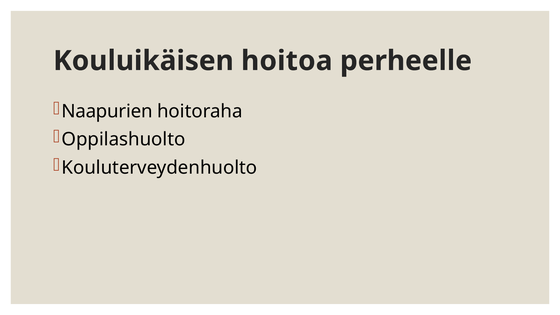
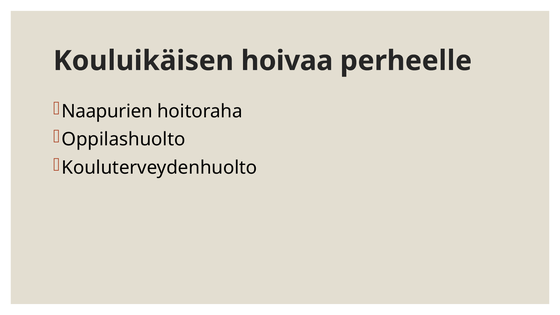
hoitoa: hoitoa -> hoivaa (287, 61)
